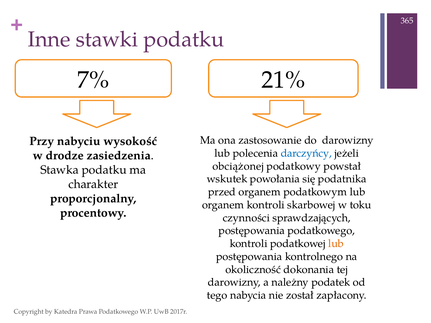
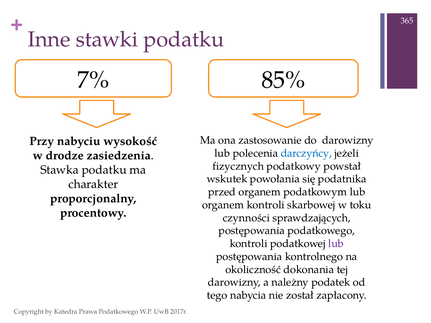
21%: 21% -> 85% (283, 80)
obciążonej: obciążonej -> fizycznych (238, 166)
lub colour: orange -> purple (336, 244)
